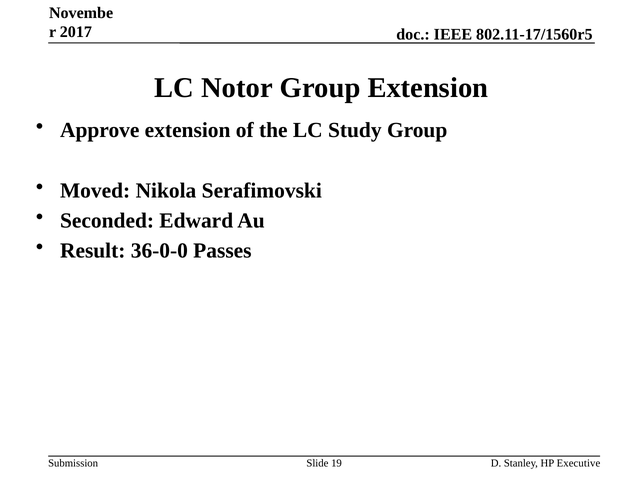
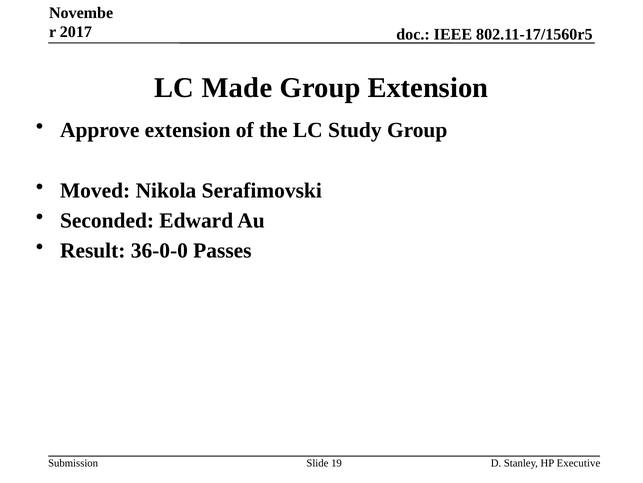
Notor: Notor -> Made (237, 88)
